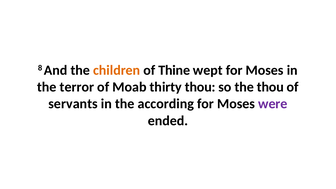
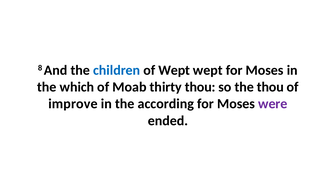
children colour: orange -> blue (117, 70)
of Thine: Thine -> Wept (174, 70)
terror: terror -> which (77, 87)
servants: servants -> improve (73, 104)
